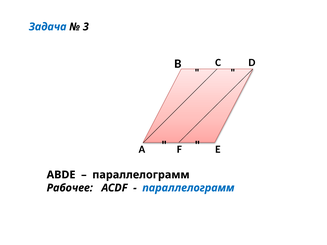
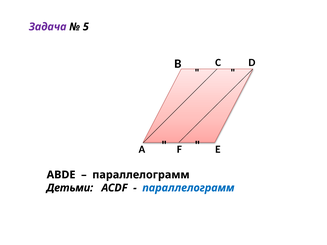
Задача colour: blue -> purple (48, 27)
3: 3 -> 5 (86, 27)
Рабочее: Рабочее -> Детьми (70, 188)
